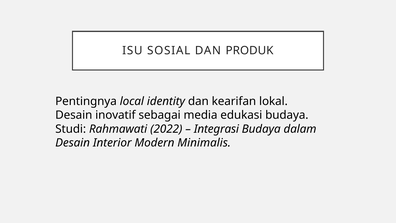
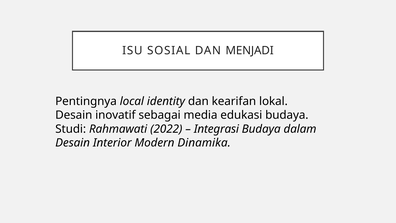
PRODUK: PRODUK -> MENJADI (250, 51)
Minimalis: Minimalis -> Dinamika (204, 143)
